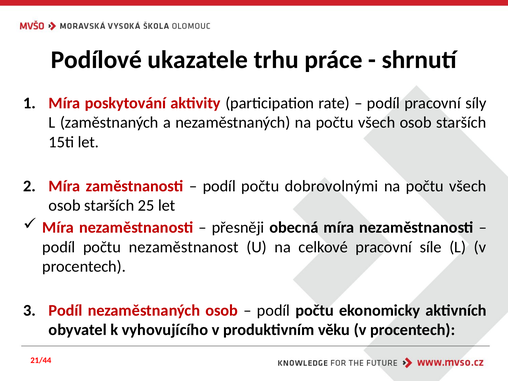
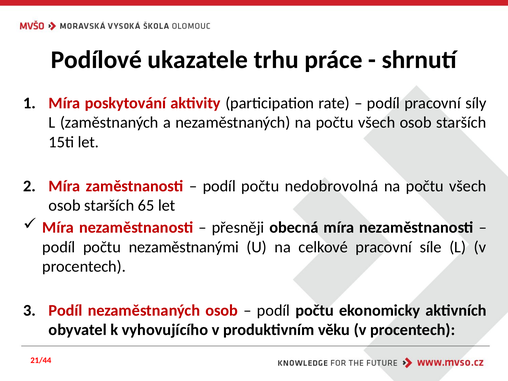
dobrovolnými: dobrovolnými -> nedobrovolná (332, 186)
25: 25 -> 65 (146, 206)
nezaměstnanost: nezaměstnanost -> nezaměstnanými (184, 247)
